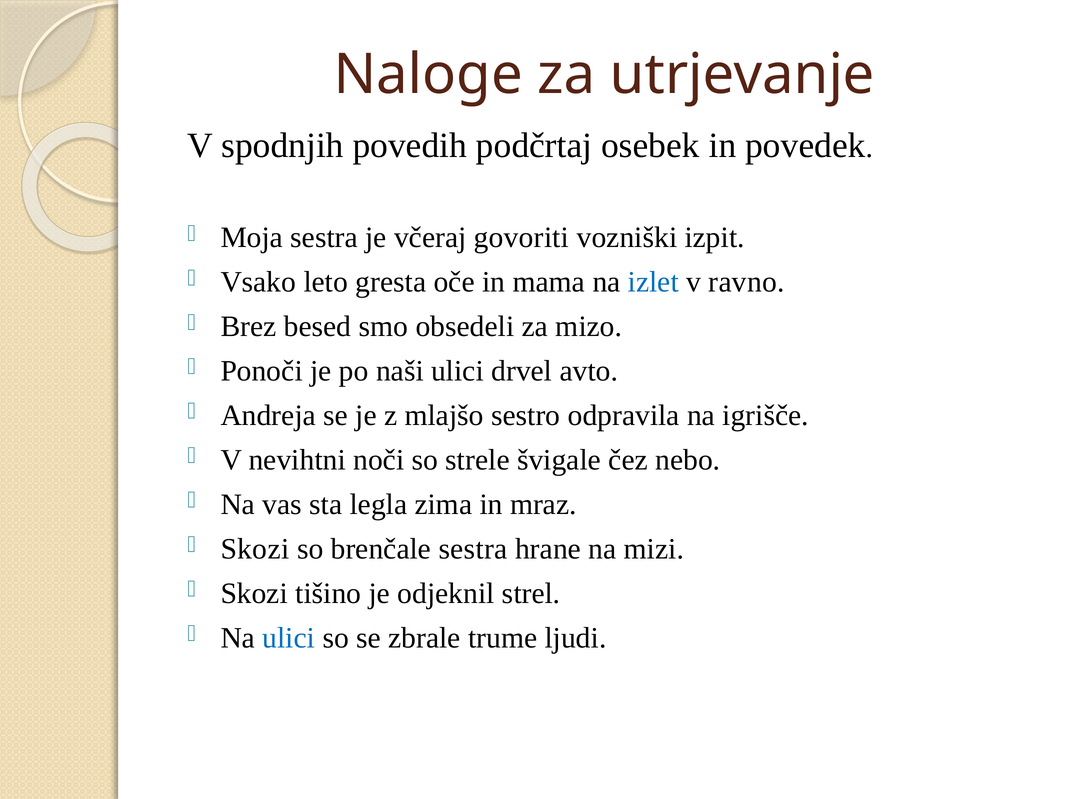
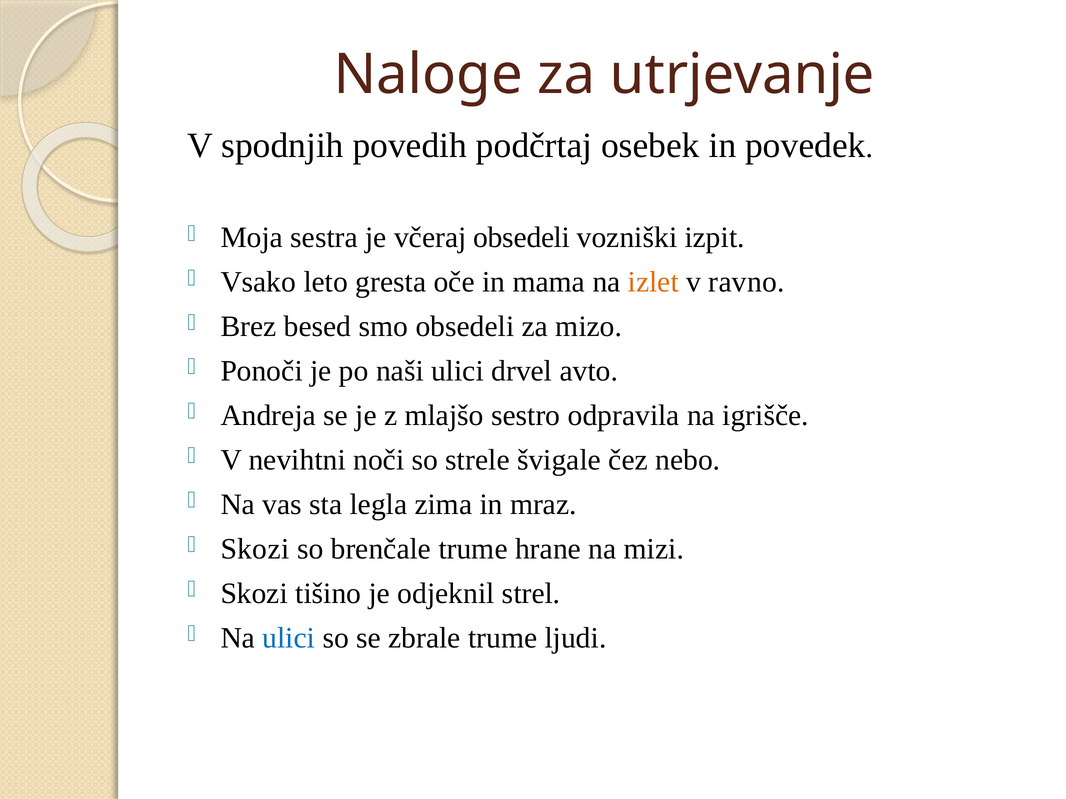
včeraj govoriti: govoriti -> obsedeli (522, 238)
izlet colour: blue -> orange (653, 282)
brenčale sestra: sestra -> trume (473, 549)
